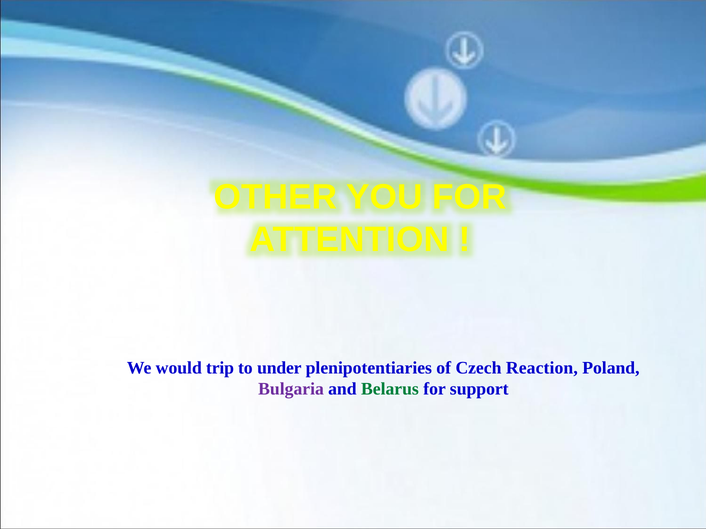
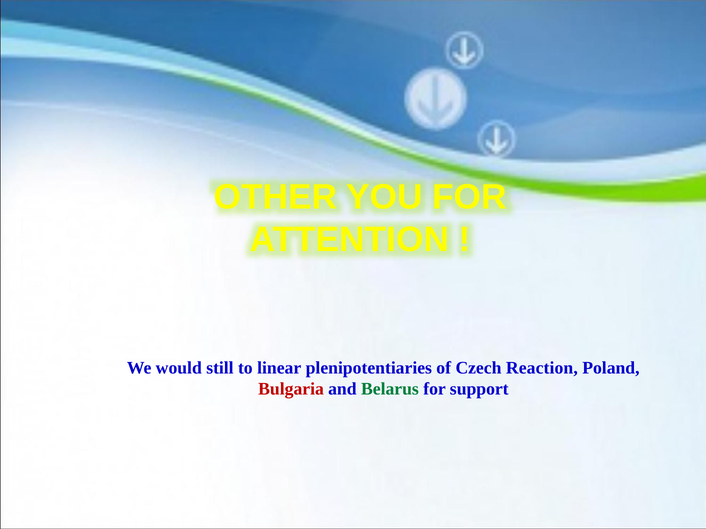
trip: trip -> still (220, 368)
under: under -> linear (279, 368)
Bulgaria colour: purple -> red (291, 389)
